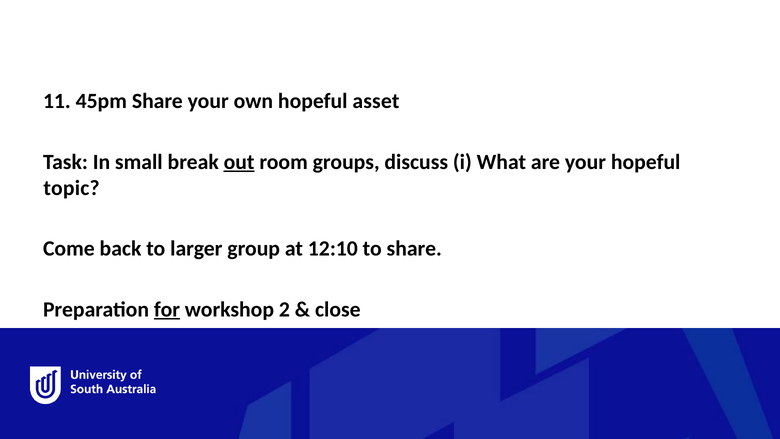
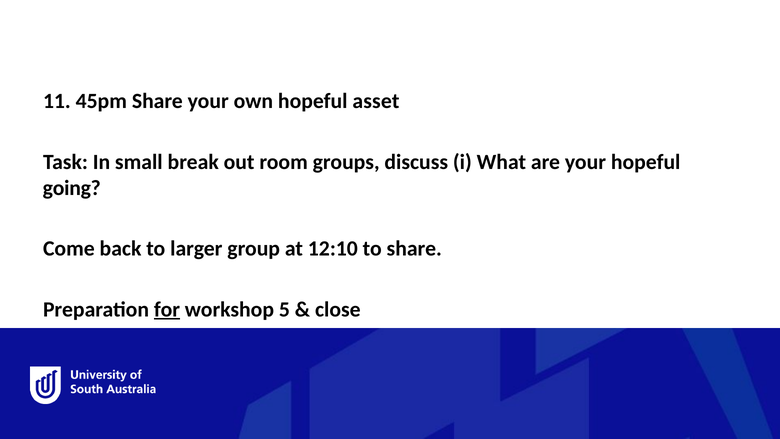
out underline: present -> none (239, 162)
topic: topic -> going (72, 188)
2: 2 -> 5 (284, 309)
